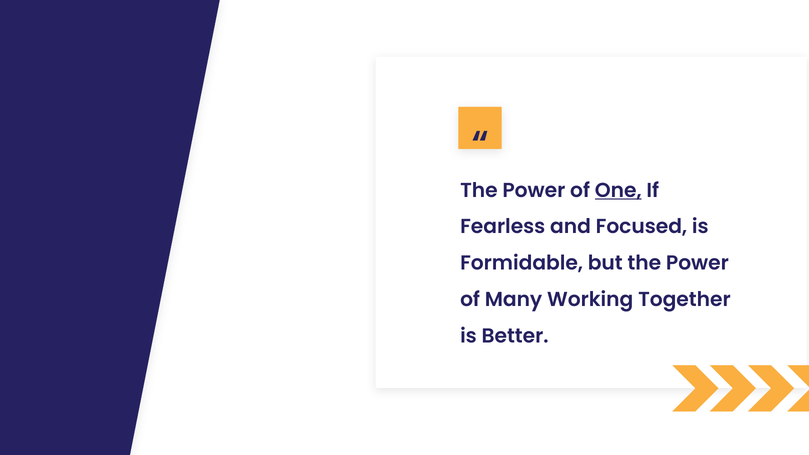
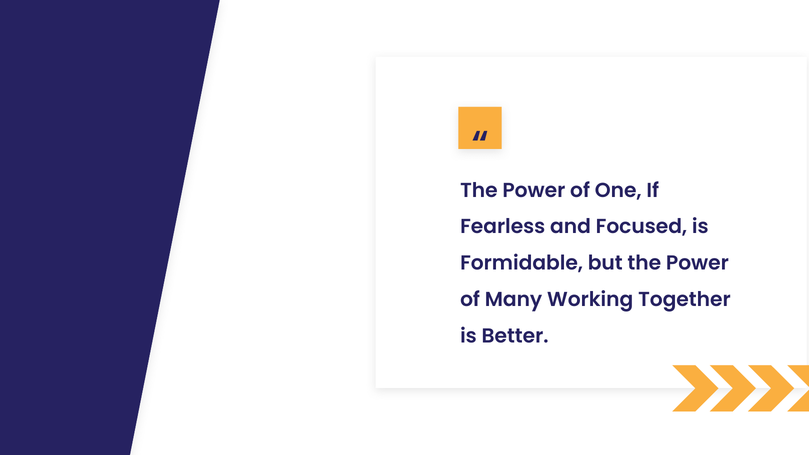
One underline: present -> none (618, 190)
